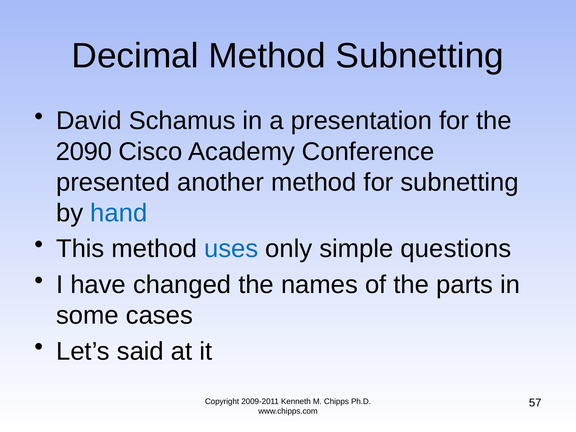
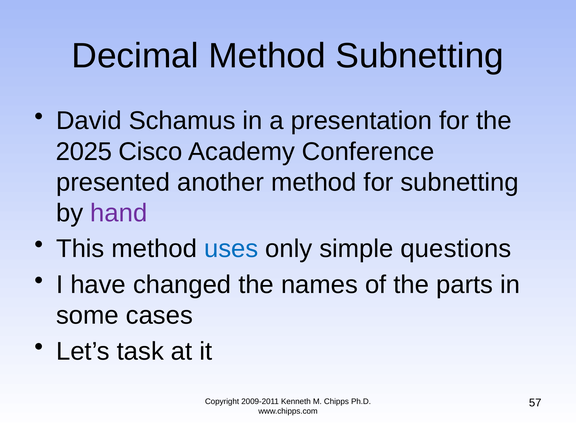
2090: 2090 -> 2025 (84, 152)
hand colour: blue -> purple (119, 213)
said: said -> task (140, 351)
